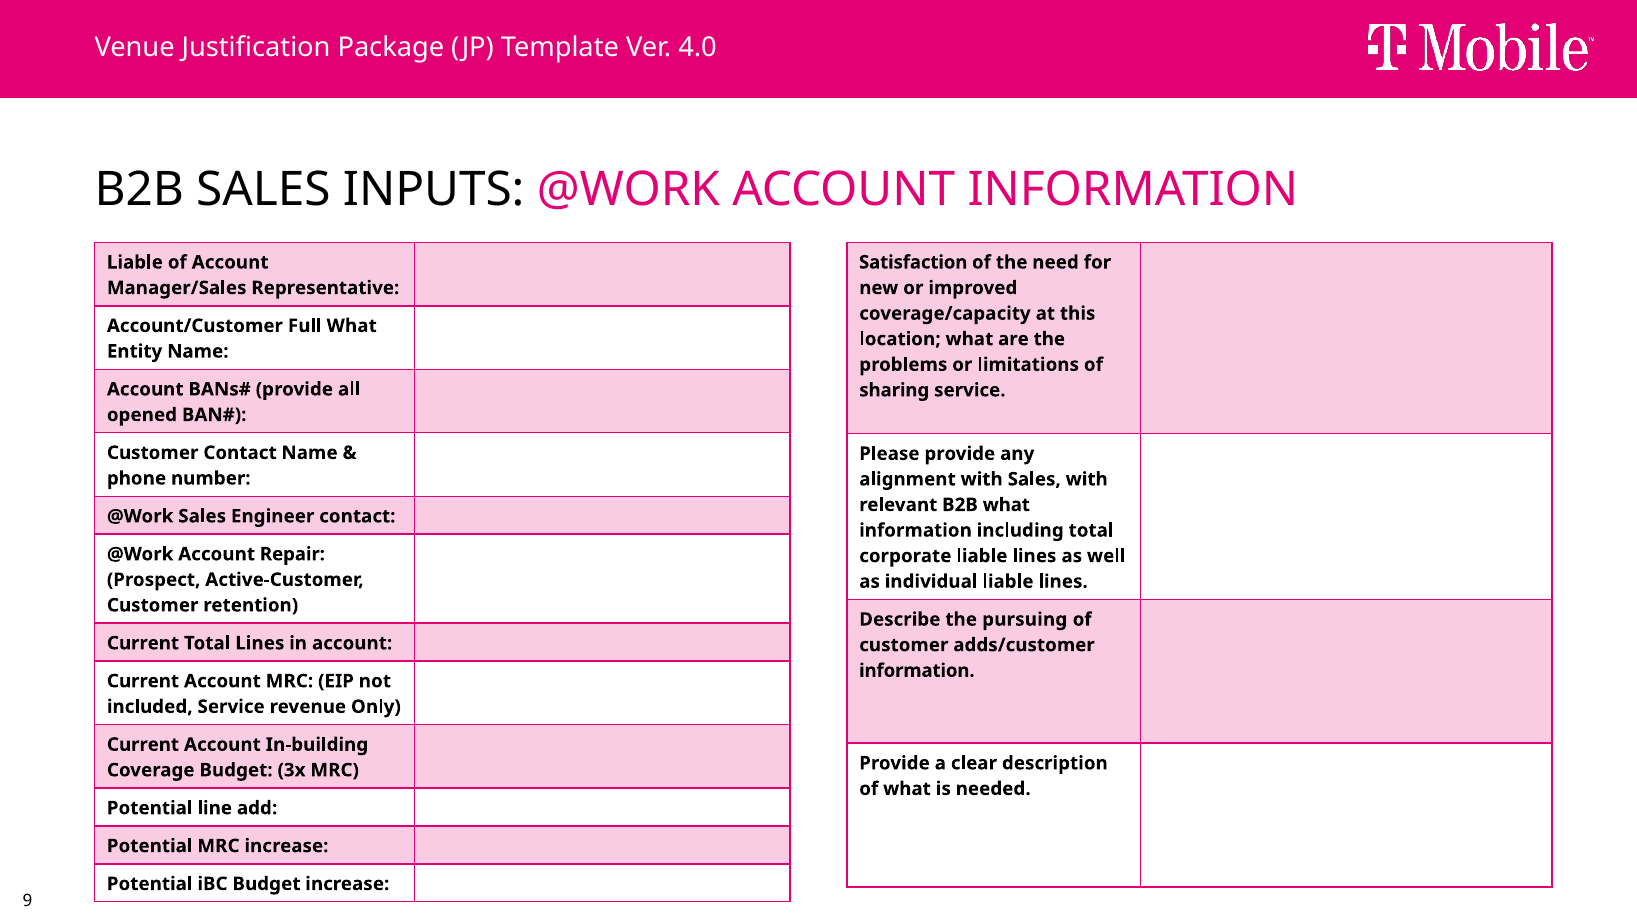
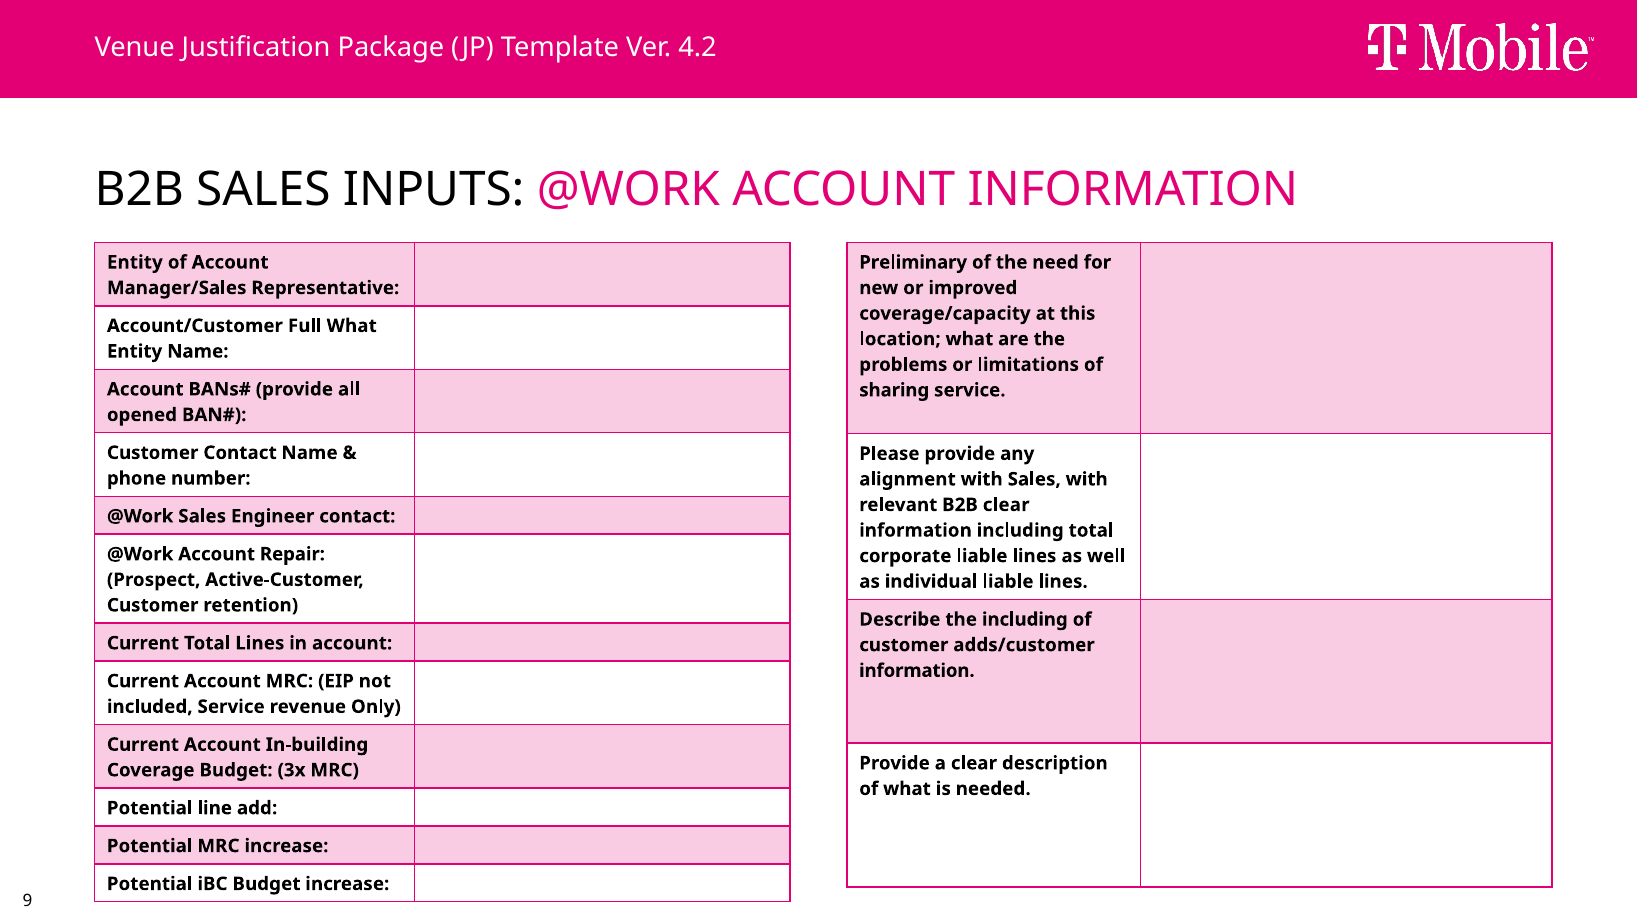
4.0: 4.0 -> 4.2 (698, 48)
Liable: Liable -> Entity (135, 262)
Satisfaction: Satisfaction -> Preliminary (913, 262)
B2B what: what -> clear (1006, 505)
the pursuing: pursuing -> including (1025, 619)
